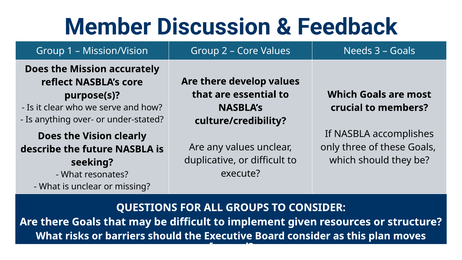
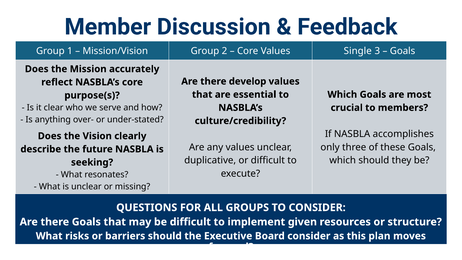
Needs: Needs -> Single (358, 51)
